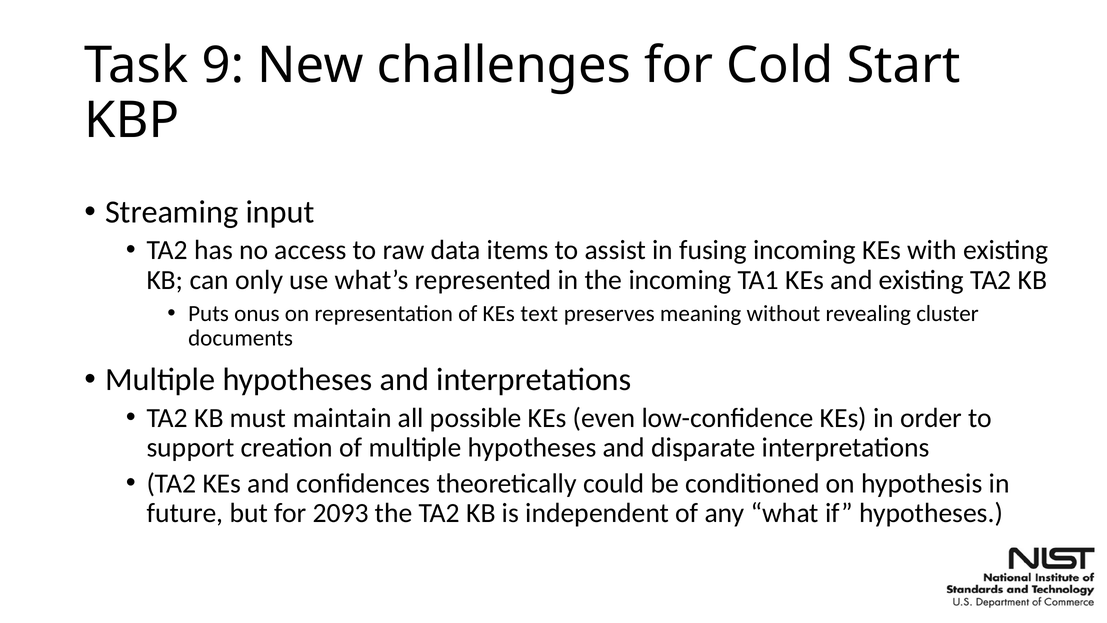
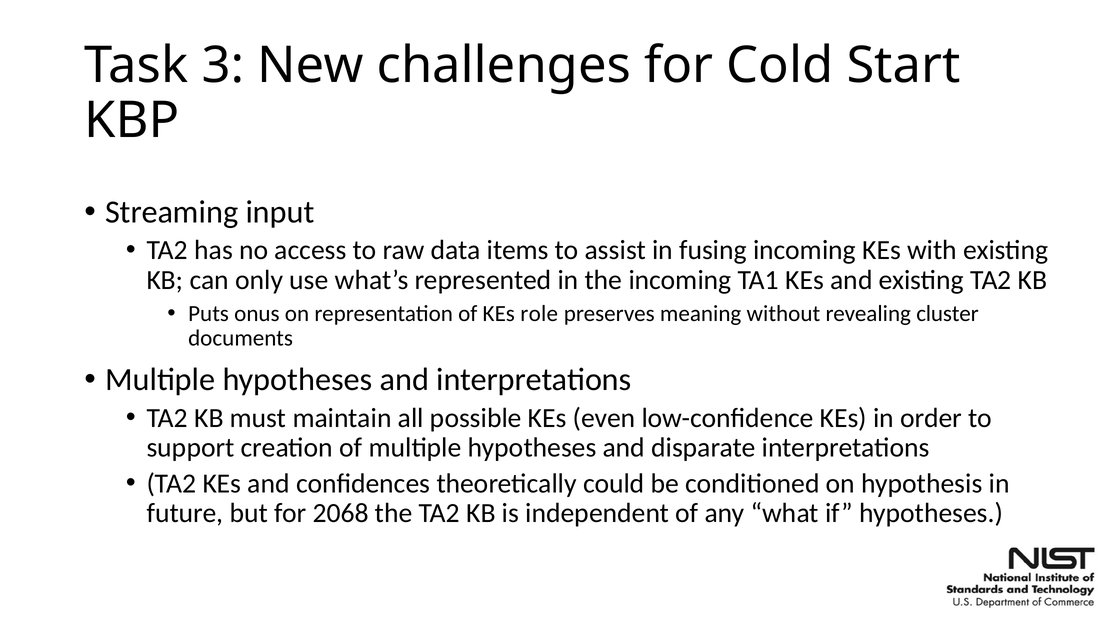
9: 9 -> 3 (223, 66)
text: text -> role (539, 313)
2093: 2093 -> 2068 (341, 513)
